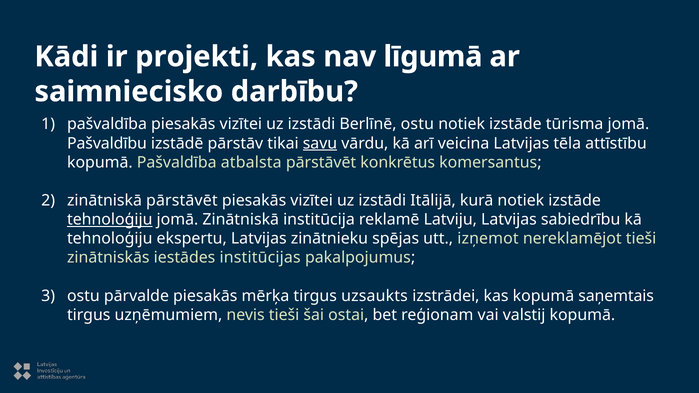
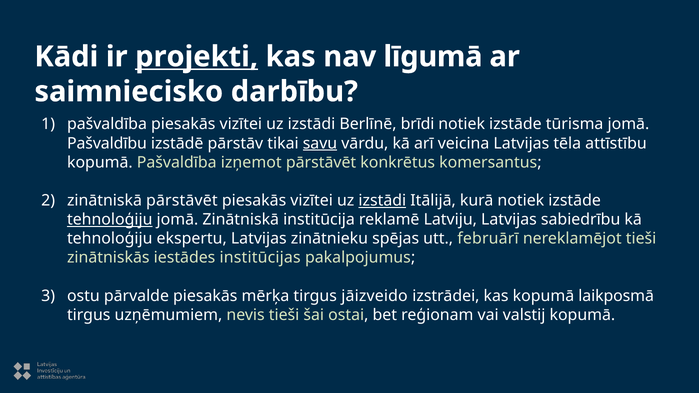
projekti underline: none -> present (197, 57)
Berlīnē ostu: ostu -> brīdi (418, 124)
atbalsta: atbalsta -> izņemot (251, 162)
izstādi underline: none -> present (382, 200)
izņemot: izņemot -> februārī (488, 239)
uzsaukts: uzsaukts -> jāizveido (375, 296)
saņemtais: saņemtais -> laikposmā (616, 296)
